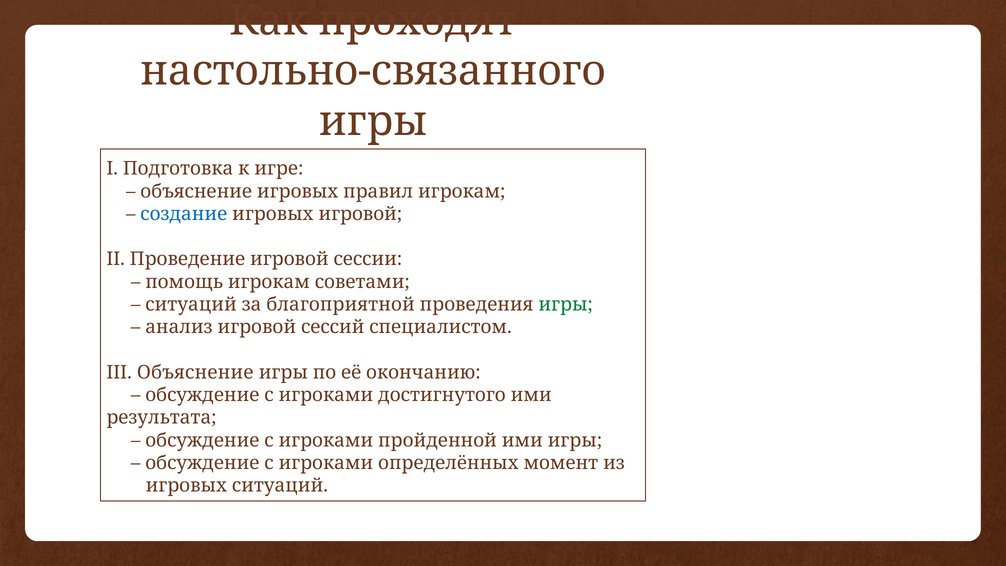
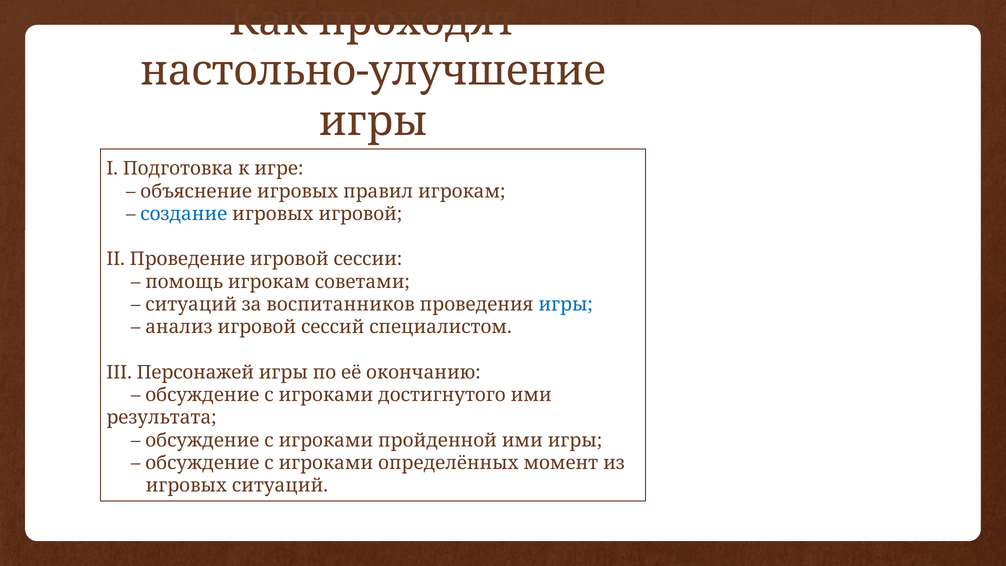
настольно-связанного: настольно-связанного -> настольно-улучшение (373, 71)
благоприятной: благоприятной -> воспитанников (341, 305)
игры colour: green -> blue (566, 305)
III Объяснение: Объяснение -> Персонажей (195, 372)
